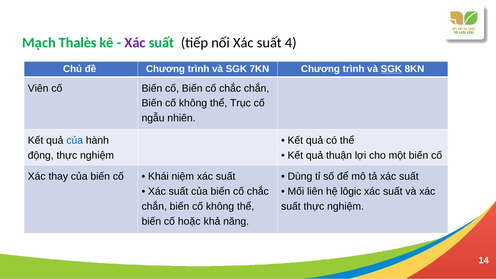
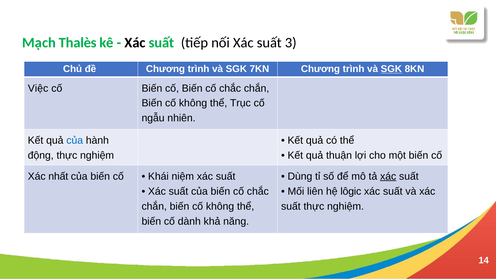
Xác colour: purple -> black (135, 43)
4: 4 -> 3 (291, 43)
Viên: Viên -> Việc (38, 88)
thay: thay -> nhất (58, 176)
xác underline: none -> present (388, 176)
hoặc: hoặc -> dành (189, 221)
